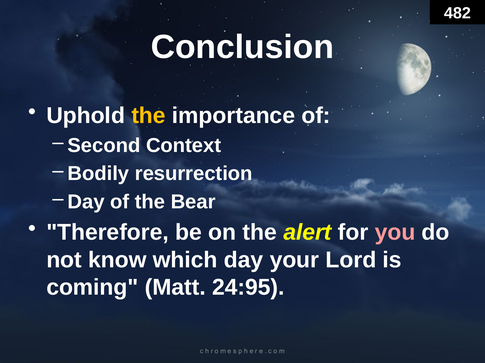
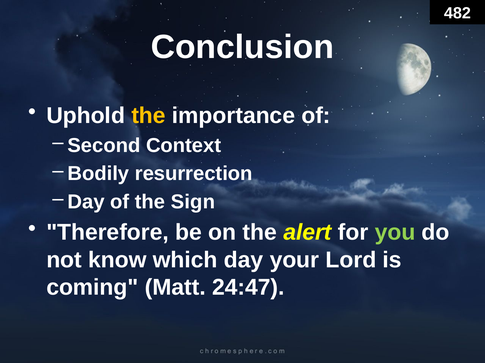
Bear: Bear -> Sign (193, 202)
you colour: pink -> light green (395, 233)
24:95: 24:95 -> 24:47 (248, 288)
